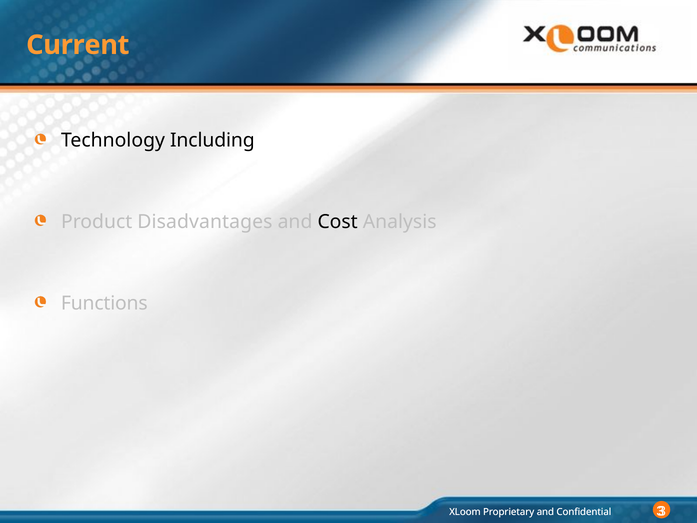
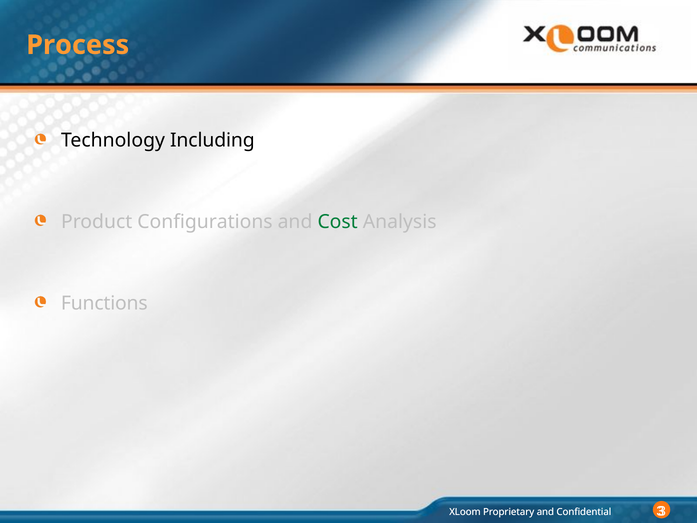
Current: Current -> Process (78, 45)
Disadvantages: Disadvantages -> Configurations (205, 222)
Cost colour: black -> green (338, 222)
